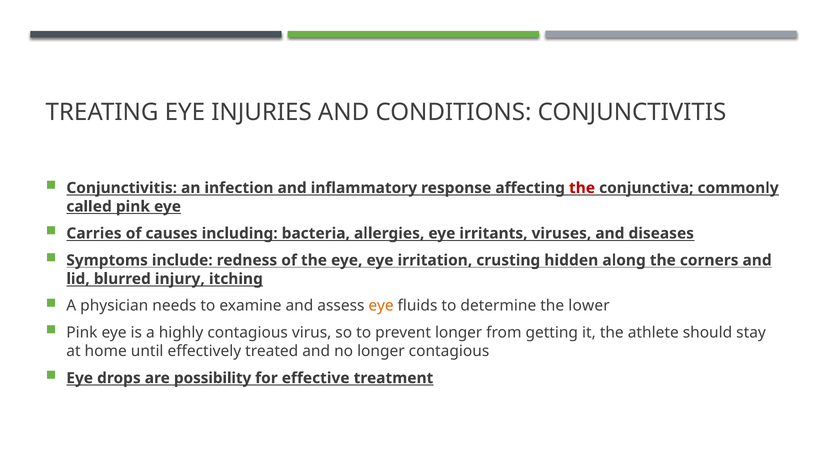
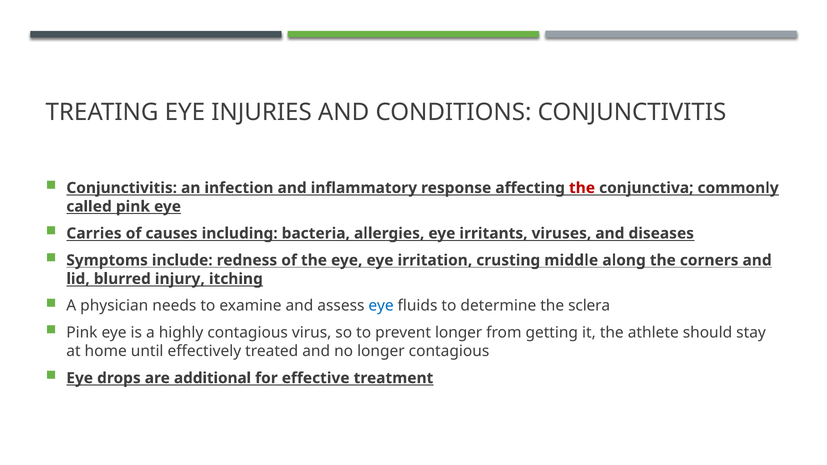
hidden: hidden -> middle (571, 260)
eye colour: orange -> blue (381, 306)
lower: lower -> sclera (589, 306)
possibility: possibility -> additional (213, 378)
